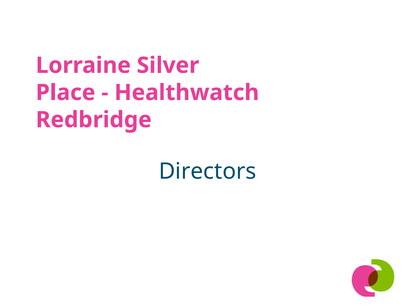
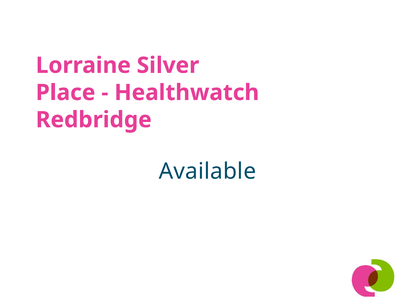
Directors: Directors -> Available (207, 171)
